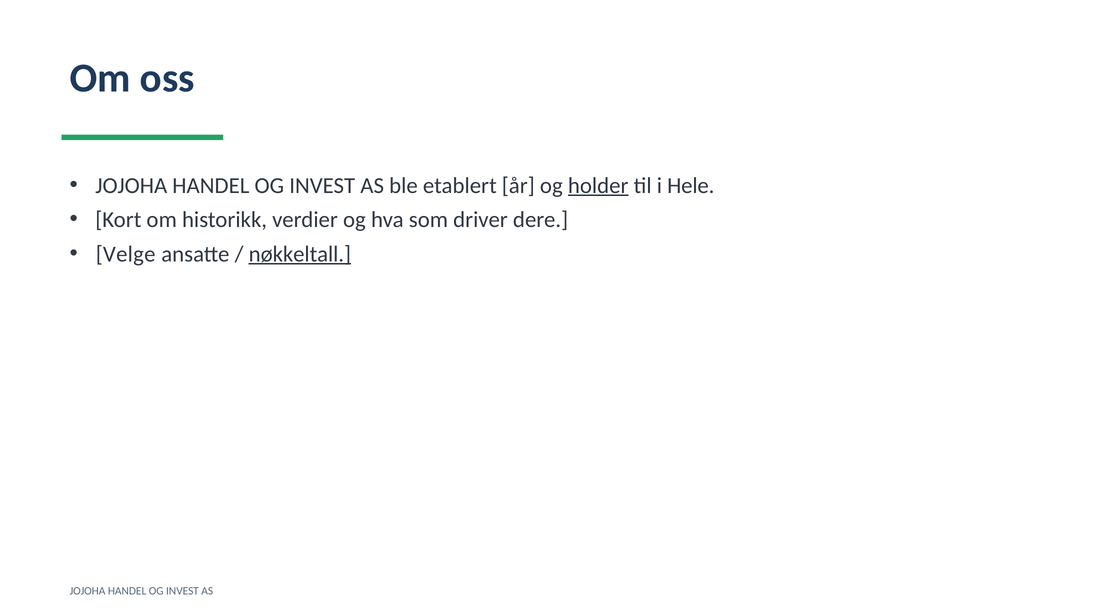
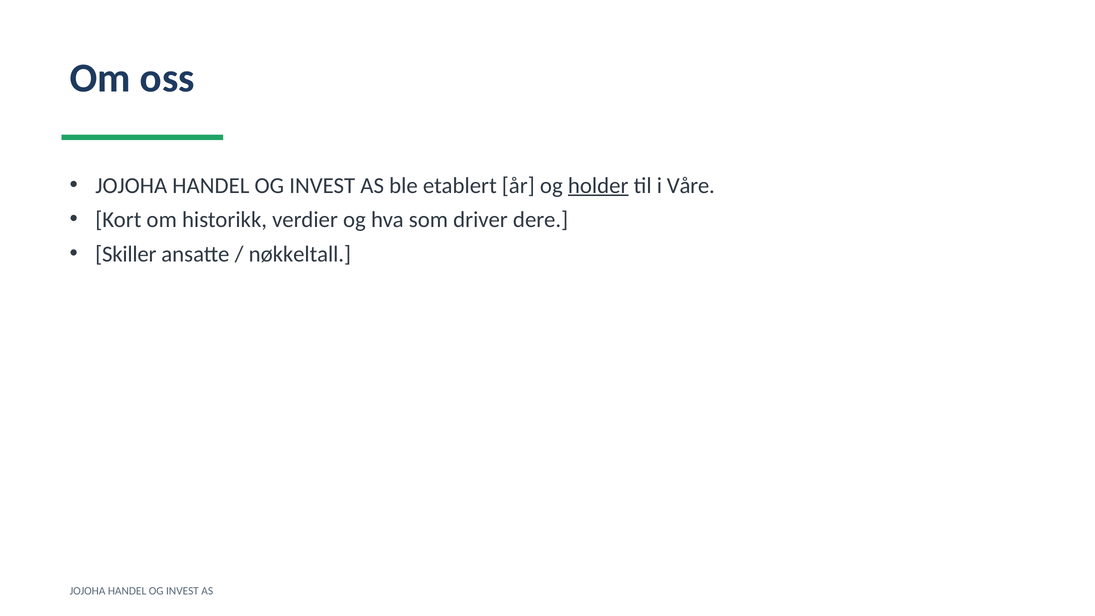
Hele: Hele -> Våre (691, 185)
Velge: Velge -> Skiller (126, 254)
nøkkeltall underline: present -> none (300, 254)
